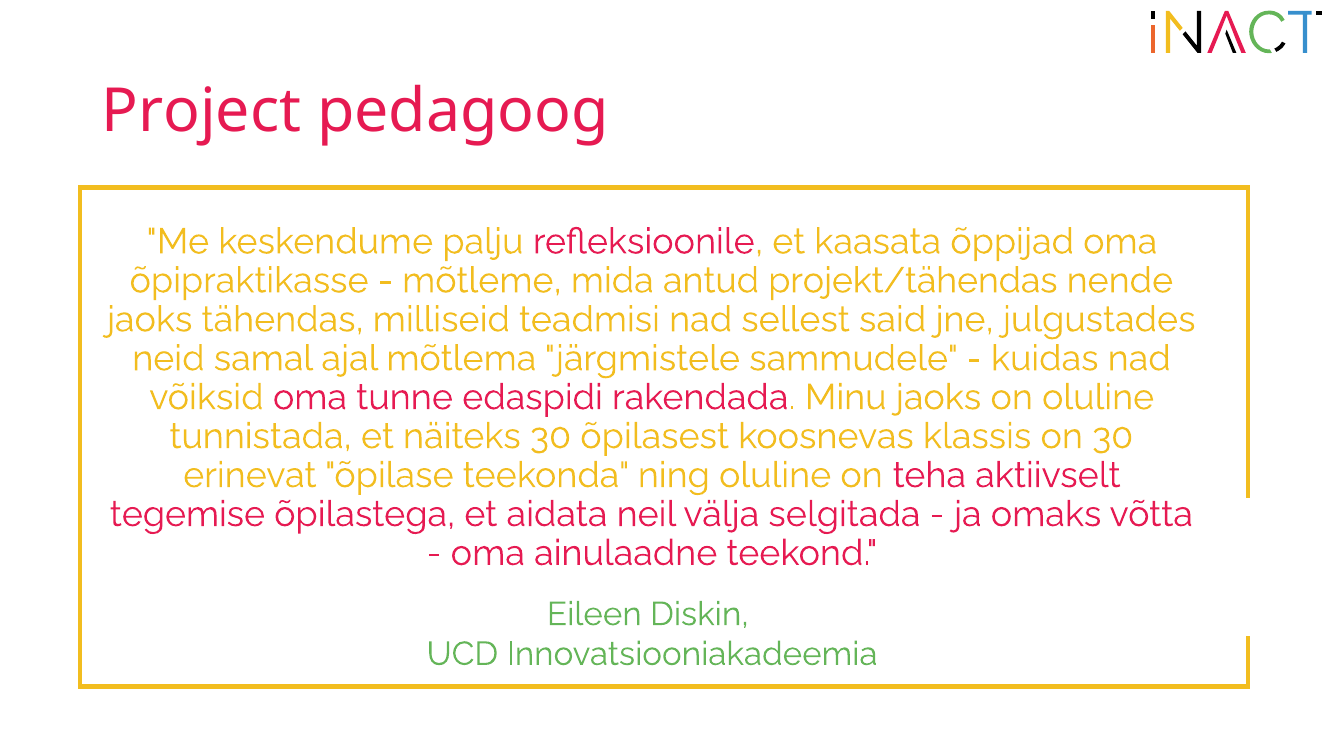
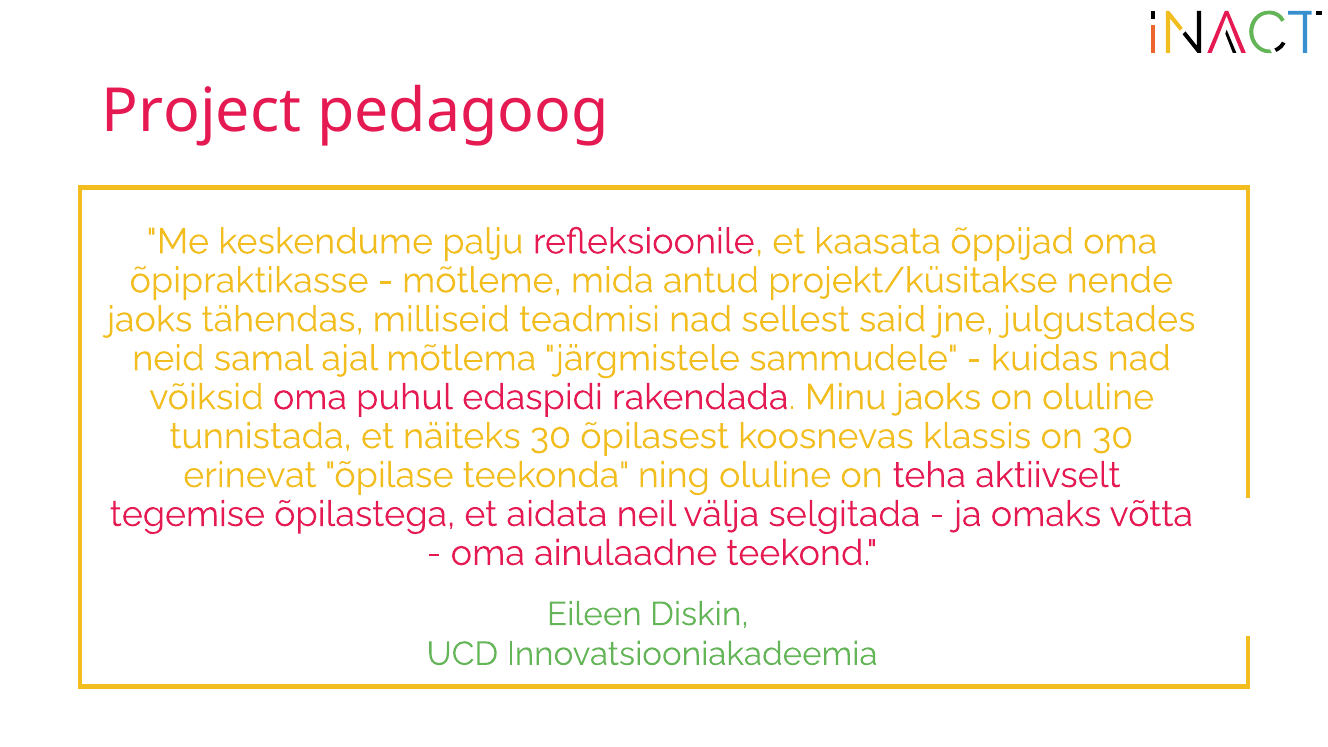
projekt/tähendas: projekt/tähendas -> projekt/küsitakse (913, 281)
tunne: tunne -> puhul (404, 397)
